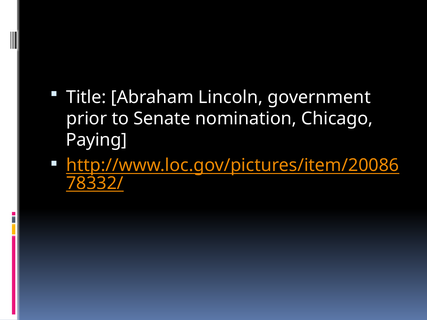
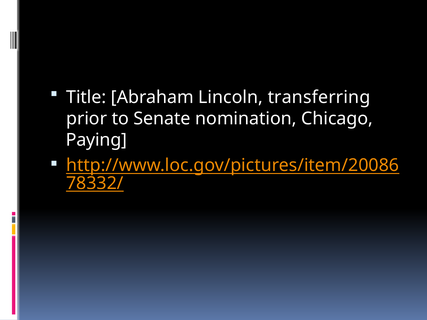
government: government -> transferring (319, 97)
